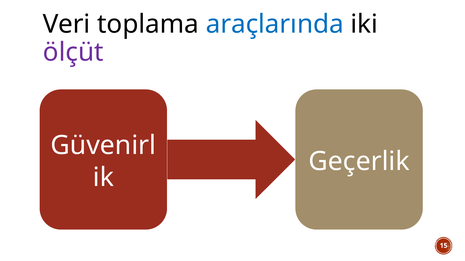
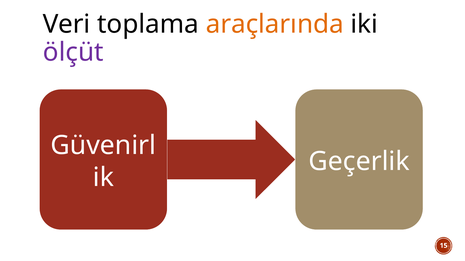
araçlarında colour: blue -> orange (275, 24)
